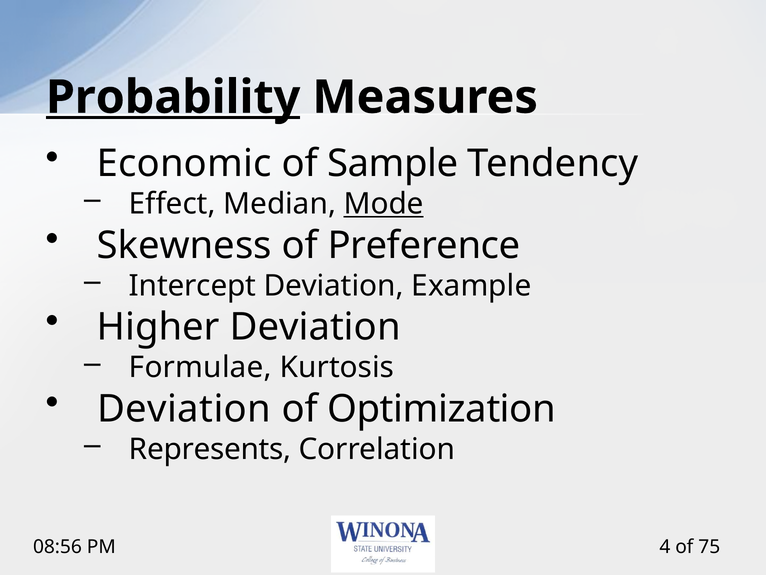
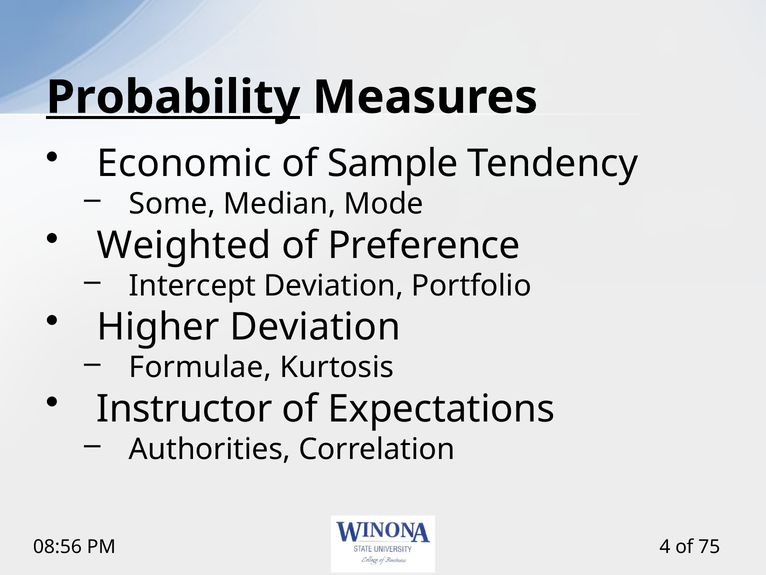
Effect: Effect -> Some (172, 204)
Mode underline: present -> none (384, 204)
Skewness: Skewness -> Weighted (184, 245)
Example: Example -> Portfolio (471, 285)
Deviation: Deviation -> Instructor (184, 409)
Optimization: Optimization -> Expectations (441, 409)
Represents: Represents -> Authorities (210, 449)
